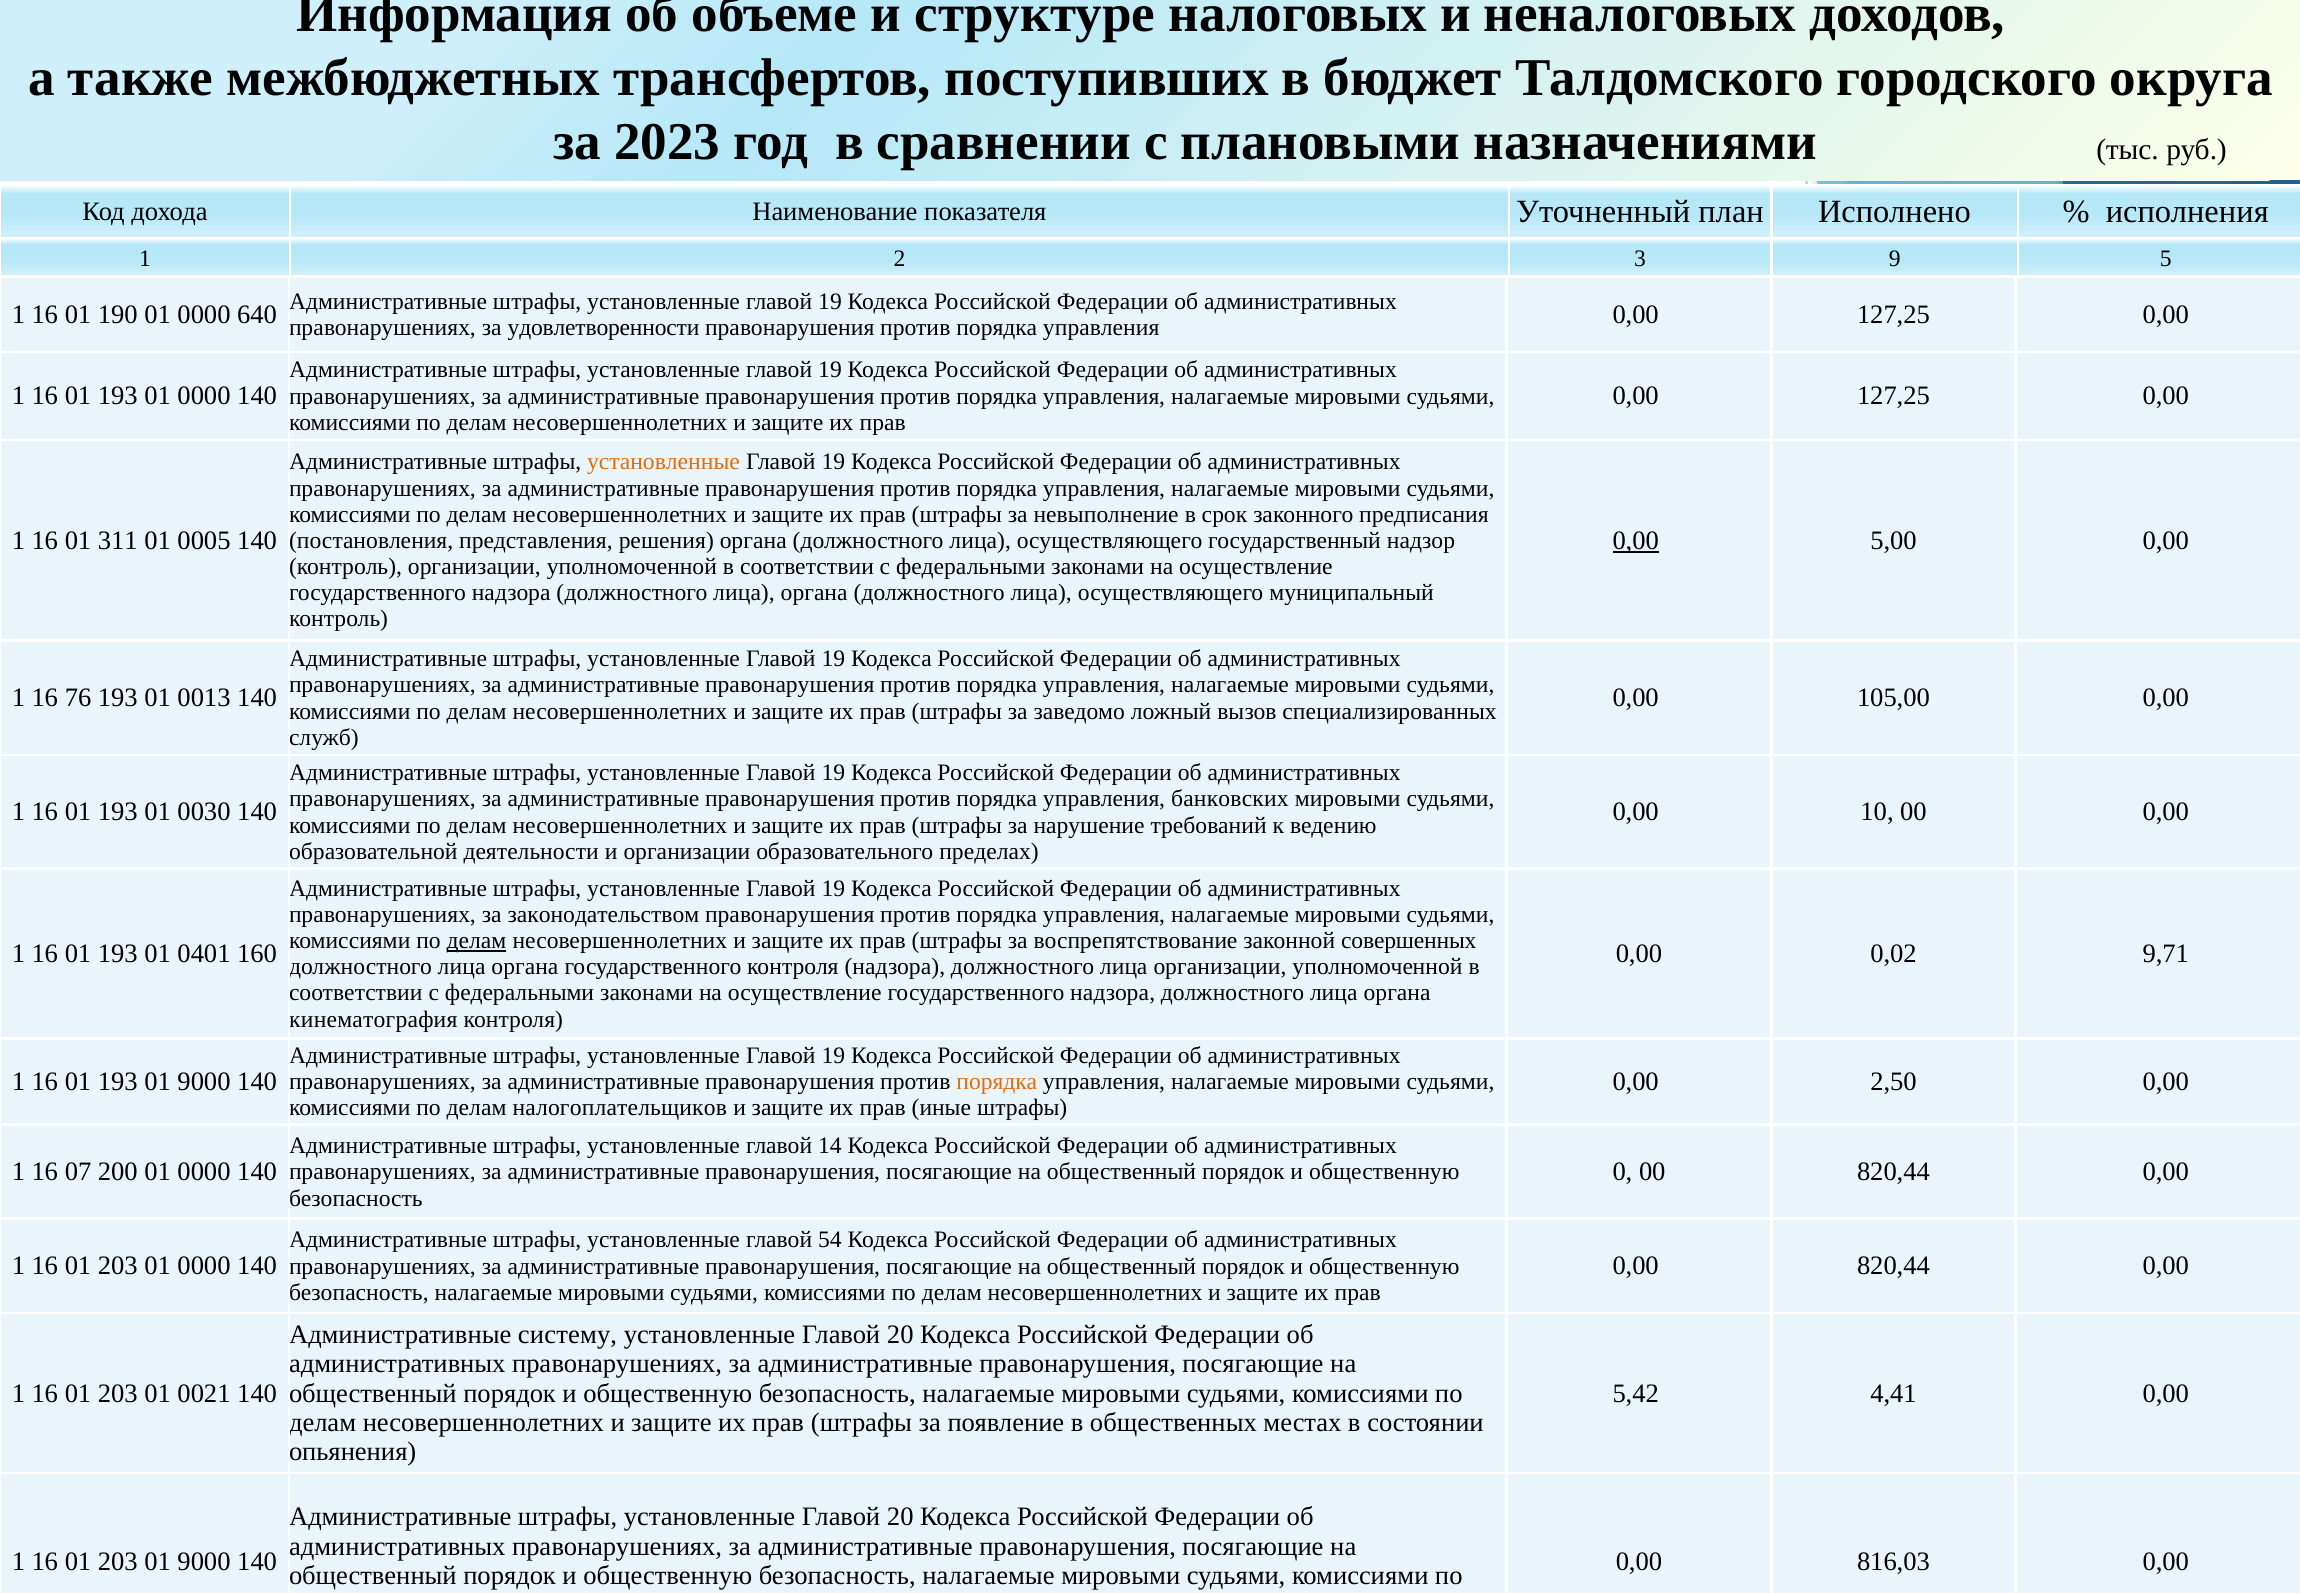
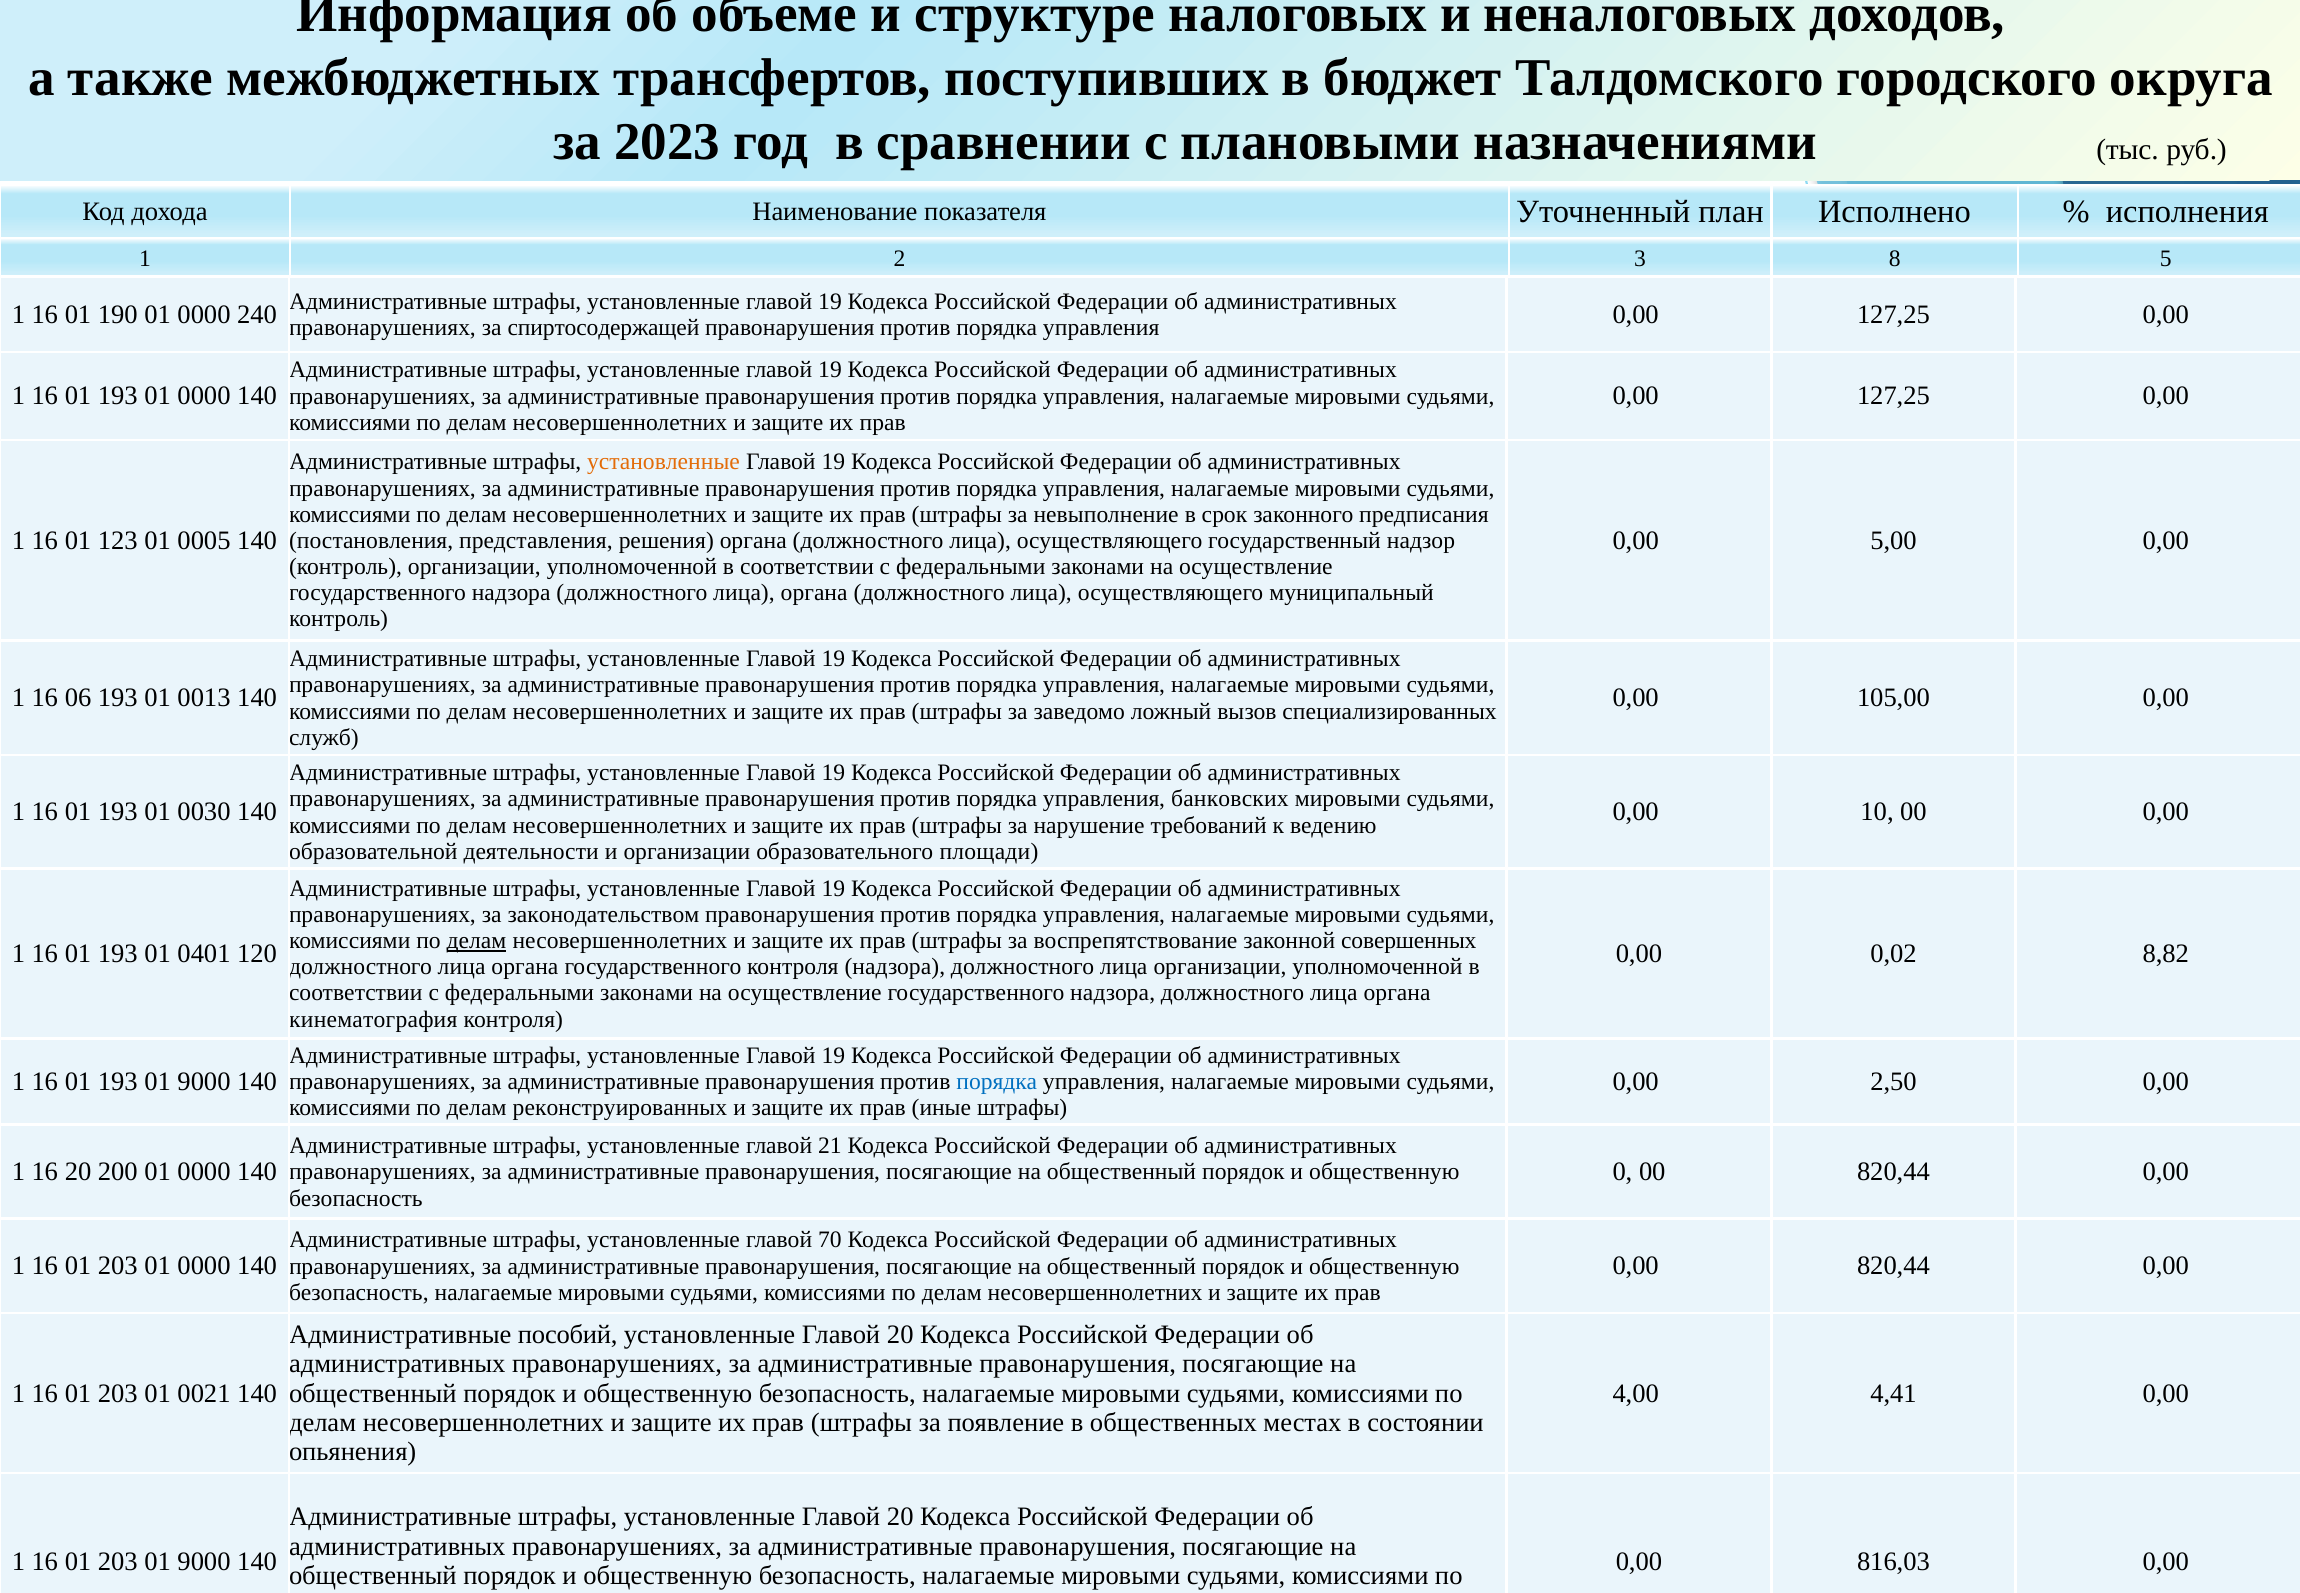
9: 9 -> 8 (1895, 258)
640: 640 -> 240 (257, 314)
удовлетворенности: удовлетворенности -> спиртосодержащей (604, 328)
311: 311 -> 123 (118, 540)
0,00 underline: present -> none (1636, 540)
76: 76 -> 06 (78, 698)
пределах: пределах -> площади (989, 851)
160: 160 -> 120 (257, 953)
9,71: 9,71 -> 8,82 (2166, 953)
порядка colour: orange -> blue (997, 1081)
налогоплательщиков: налогоплательщиков -> реконструированных (620, 1108)
14: 14 -> 21 (830, 1145)
16 07: 07 -> 20 (78, 1171)
54: 54 -> 70 (830, 1240)
систему: систему -> пособий (568, 1334)
5,42: 5,42 -> 4,00 (1636, 1393)
